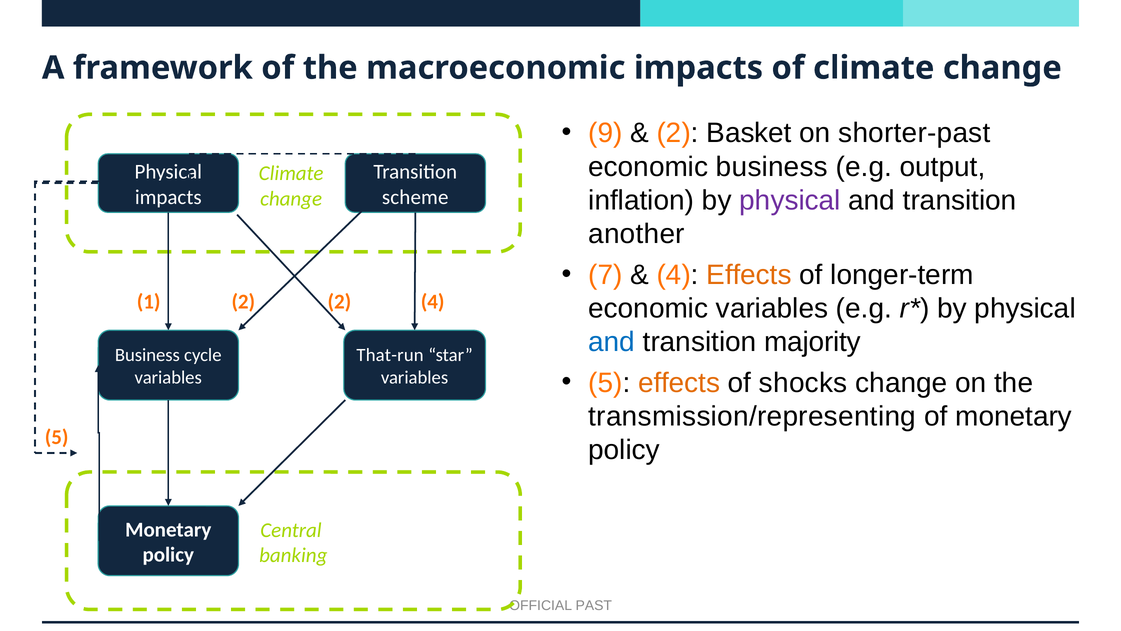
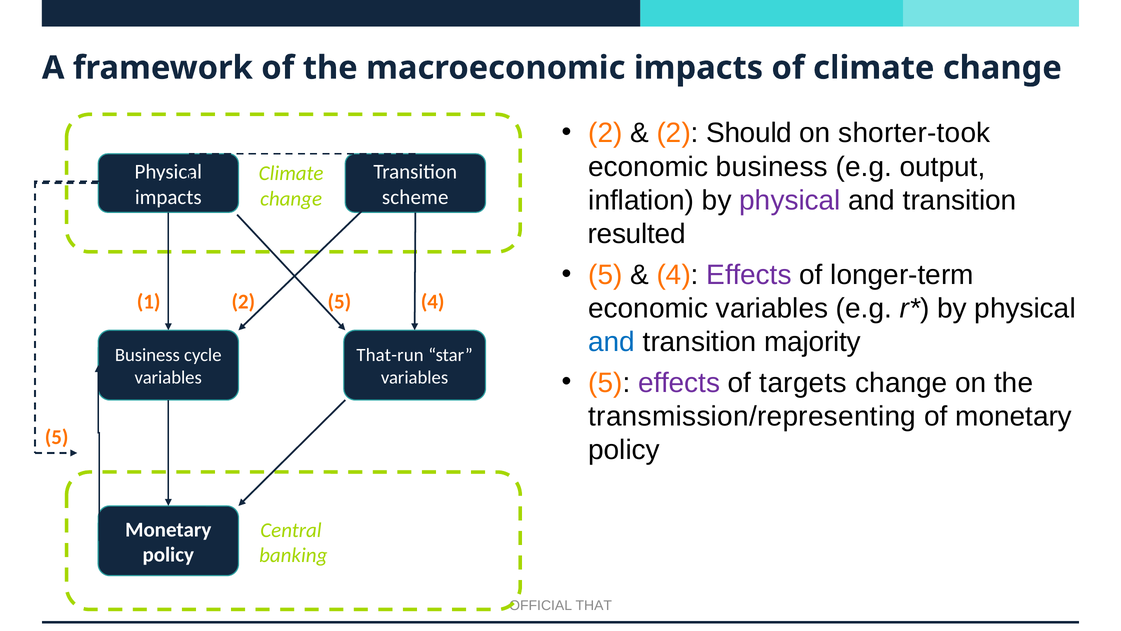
9: 9 -> 2 (605, 133)
Basket: Basket -> Should (749, 133)
shorter-past: shorter-past -> shorter-took (914, 133)
another: another -> resulted (637, 234)
7: 7 -> 5 (605, 275)
Effects colour: orange -> purple (749, 275)
2 2: 2 -> 5 (339, 302)
effects colour: orange -> purple (679, 383)
shocks: shocks -> targets (803, 383)
PAST: PAST -> THAT (594, 605)
